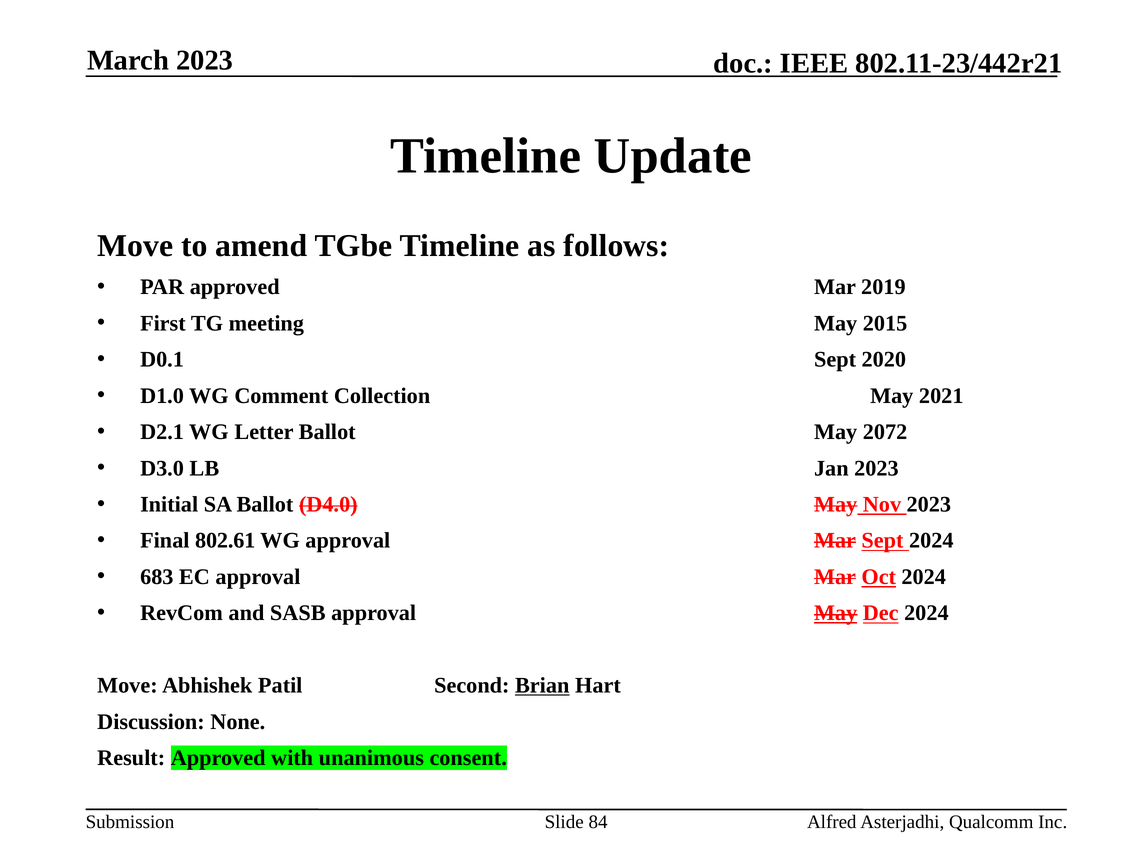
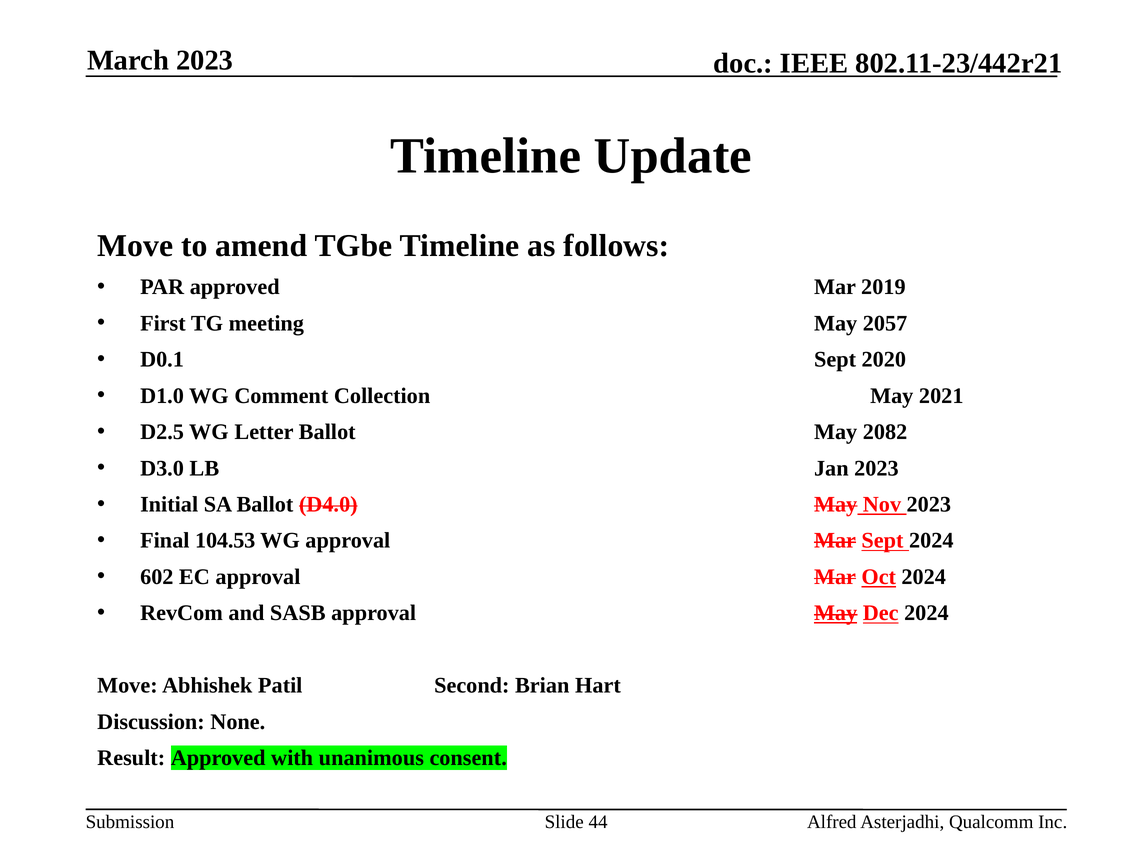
2015: 2015 -> 2057 (885, 323)
D2.1: D2.1 -> D2.5 (162, 432)
2072: 2072 -> 2082 (885, 432)
802.61: 802.61 -> 104.53 (225, 541)
683: 683 -> 602 (157, 577)
Brian underline: present -> none (542, 686)
84: 84 -> 44 (598, 822)
